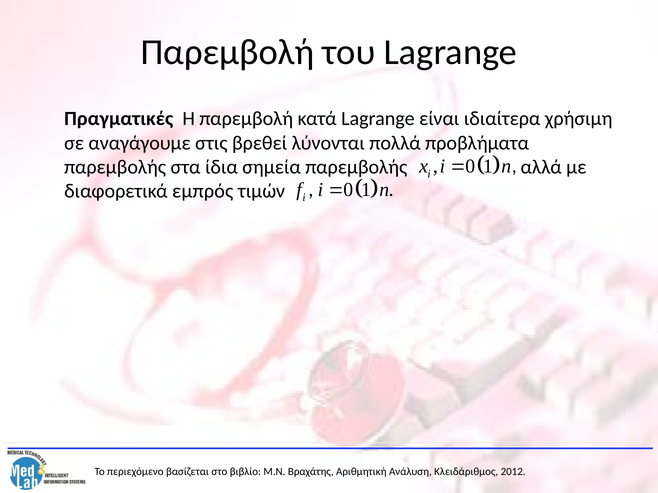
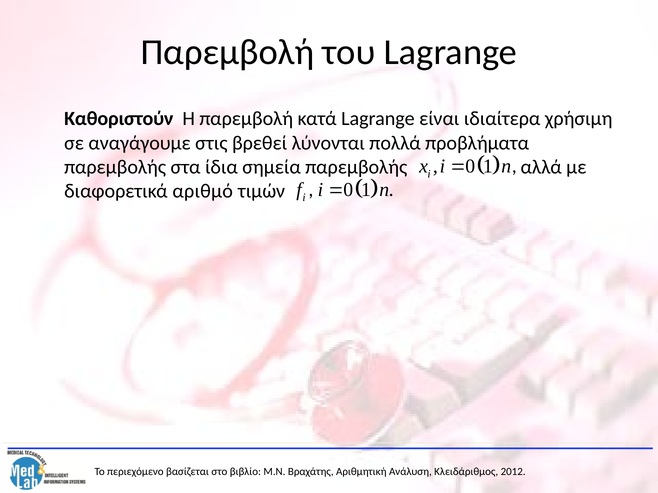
Πραγματικές: Πραγματικές -> Καθοριστούν (119, 119)
εμπρός: εμπρός -> αριθμό (203, 191)
